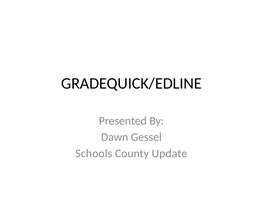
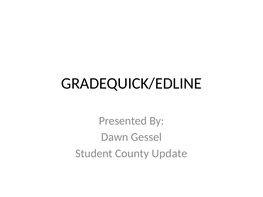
Schools: Schools -> Student (94, 154)
